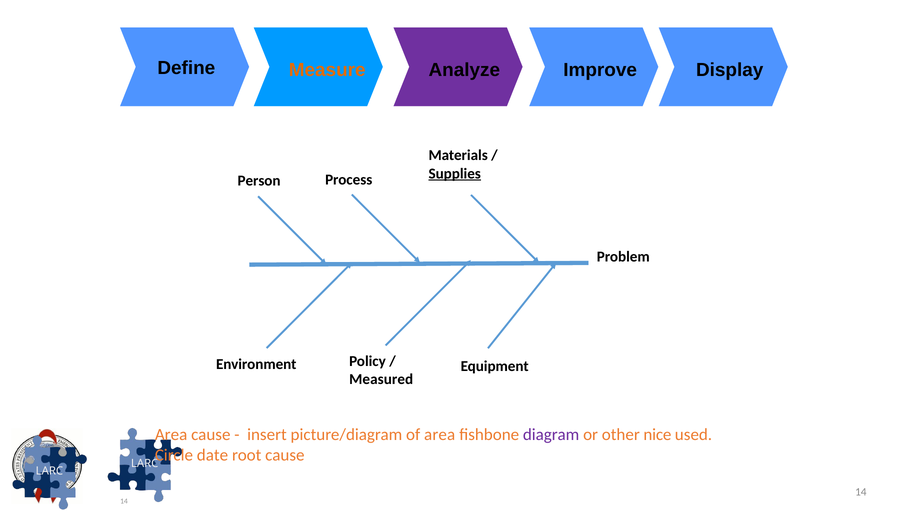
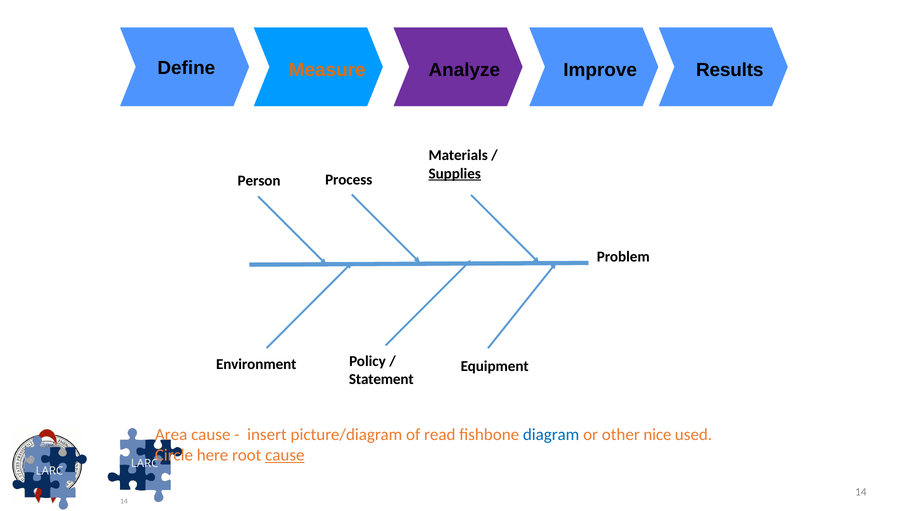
Display: Display -> Results (730, 70)
Measured: Measured -> Statement (381, 379)
of area: area -> read (440, 435)
diagram colour: purple -> blue (551, 435)
date: date -> here (213, 455)
cause underline: none -> present (285, 455)
